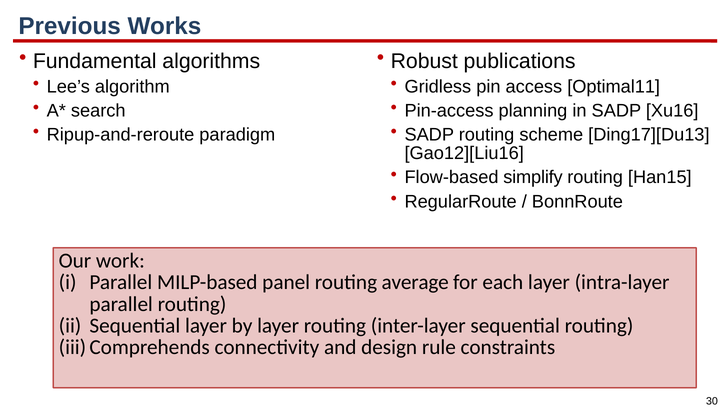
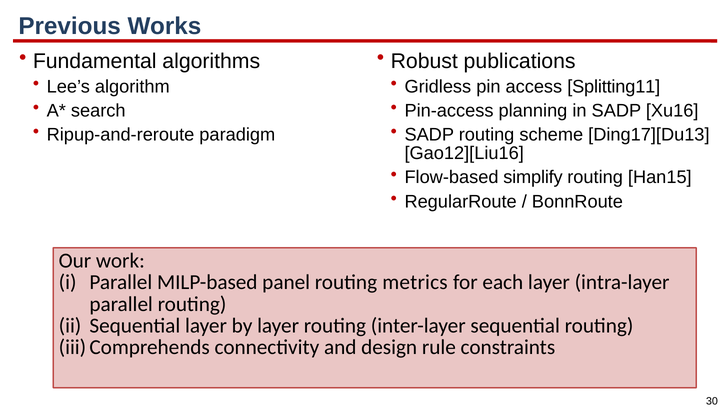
Optimal11: Optimal11 -> Splitting11 (614, 87)
average: average -> metrics (415, 282)
